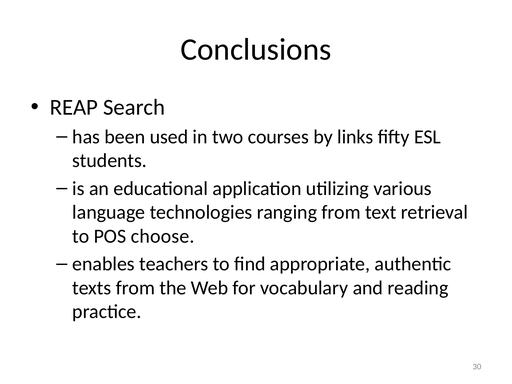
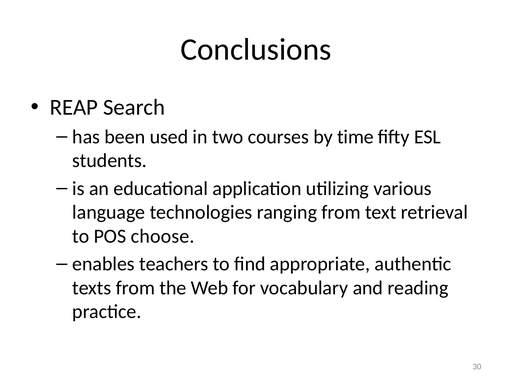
links: links -> time (355, 137)
